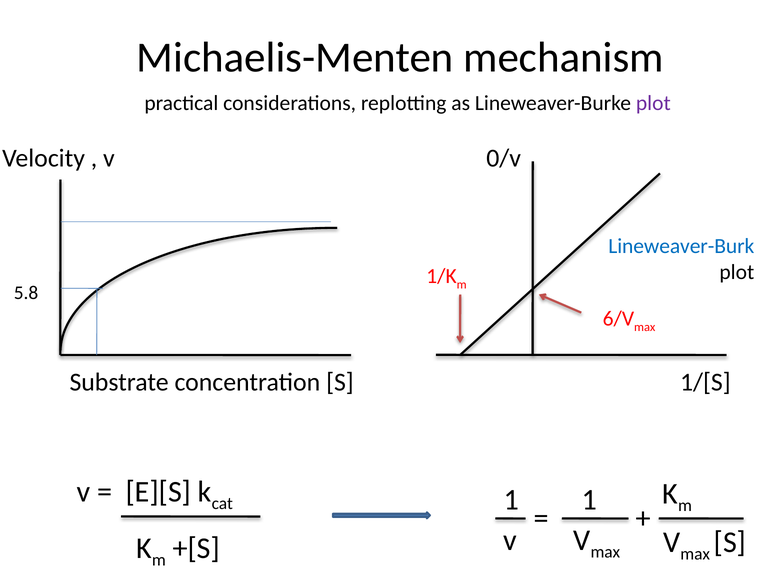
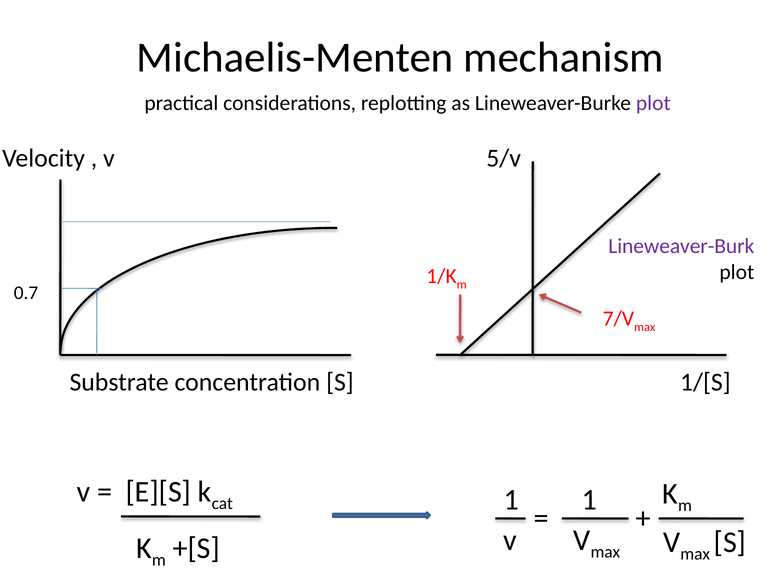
0/v: 0/v -> 5/v (504, 158)
Lineweaver-Burk colour: blue -> purple (681, 246)
5.8: 5.8 -> 0.7 (26, 293)
6/V: 6/V -> 7/V (618, 319)
